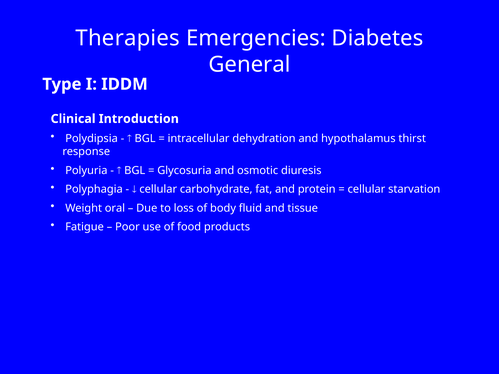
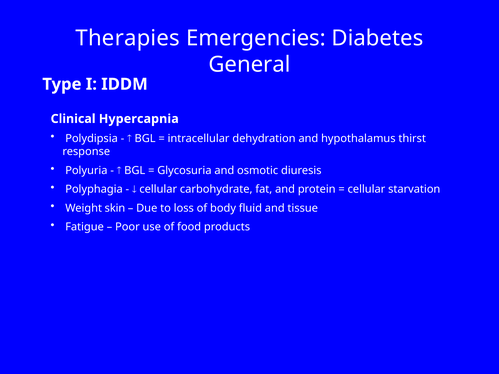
Introduction: Introduction -> Hypercapnia (139, 119)
oral: oral -> skin (115, 208)
